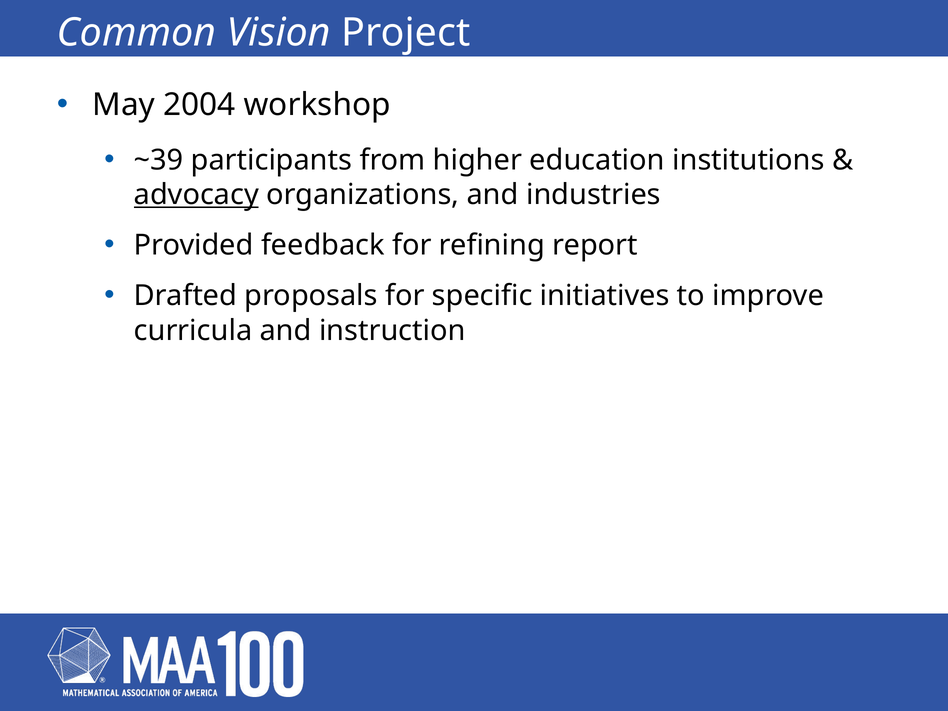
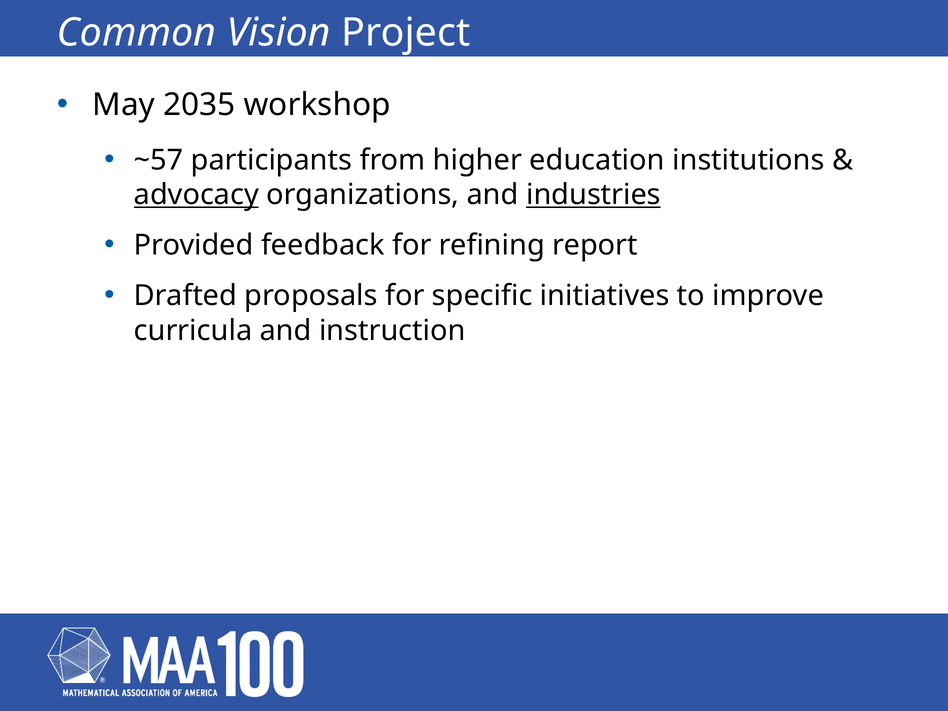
2004: 2004 -> 2035 (199, 105)
~39: ~39 -> ~57 (159, 160)
industries underline: none -> present (593, 195)
